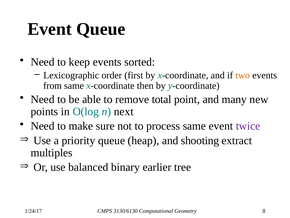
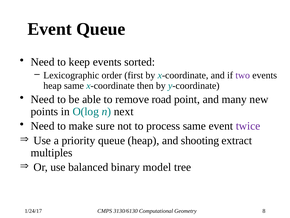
two colour: orange -> purple (243, 75)
from: from -> heap (52, 86)
total: total -> road (162, 99)
earlier: earlier -> model (157, 167)
